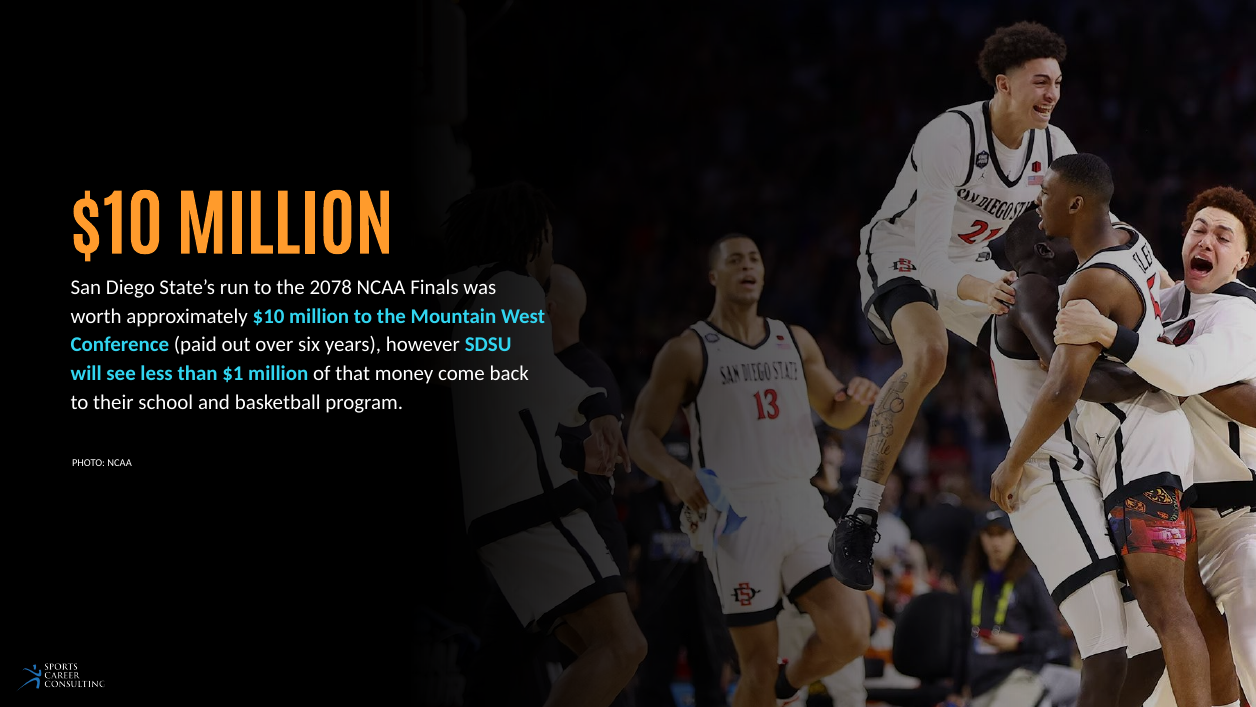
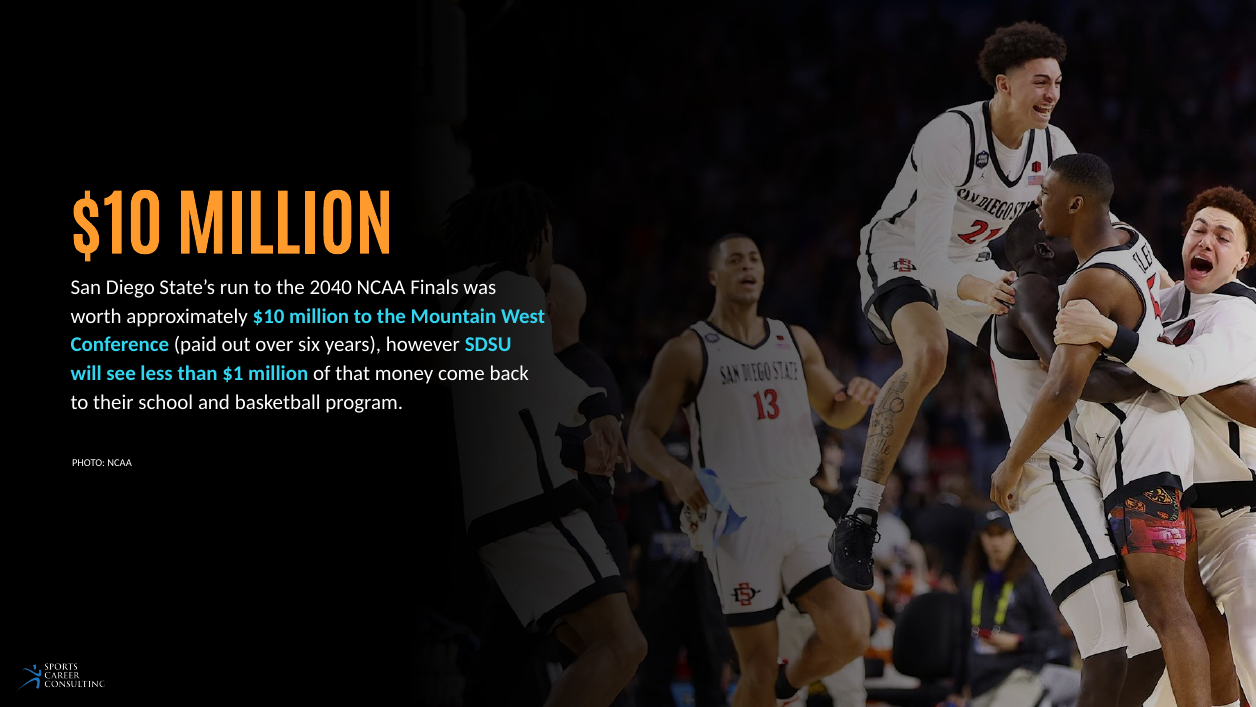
2078: 2078 -> 2040 (331, 287)
